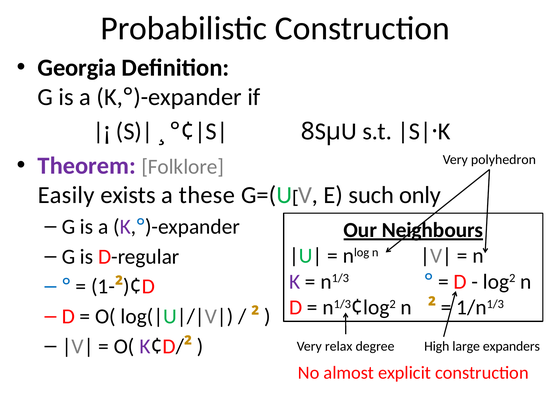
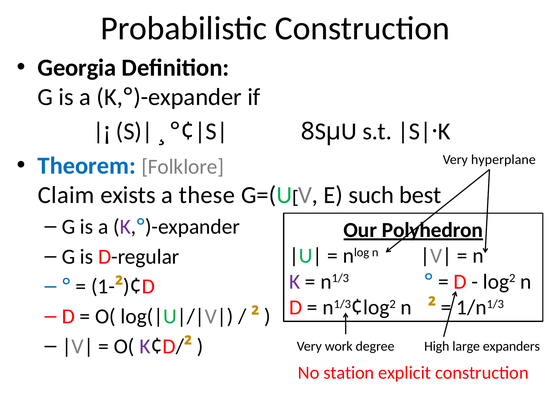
Theorem colour: purple -> blue (87, 166)
polyhedron: polyhedron -> hyperplane (503, 160)
Easily: Easily -> Claim (66, 195)
only: only -> best (420, 195)
Neighbours: Neighbours -> Polyhedron (433, 230)
relax: relax -> work (339, 346)
almost: almost -> station (349, 373)
